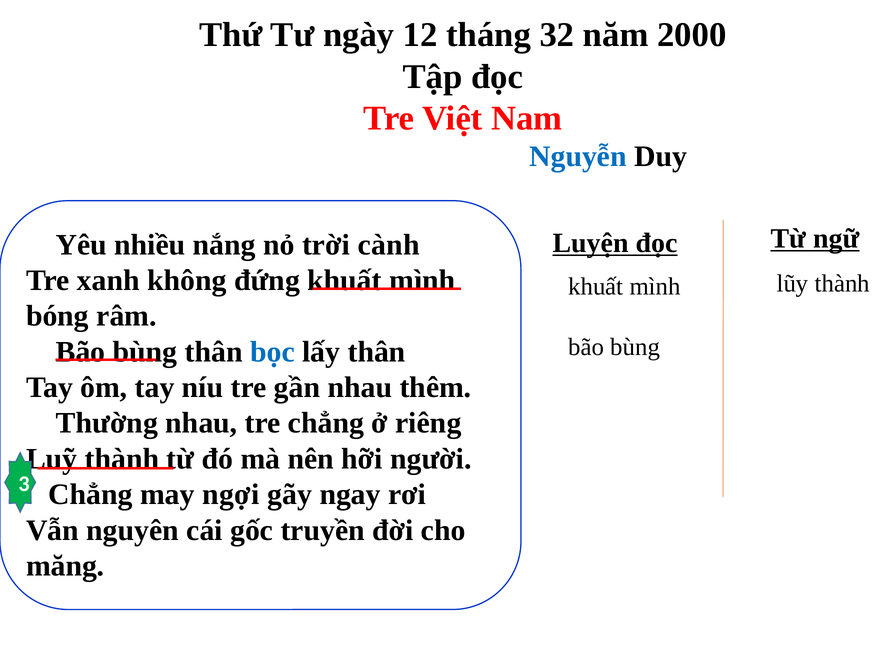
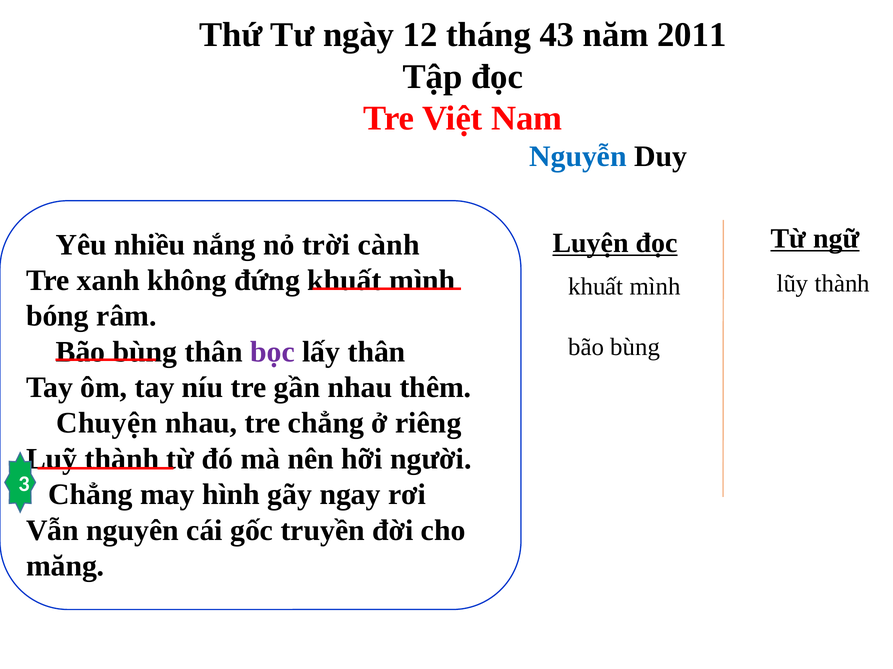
32: 32 -> 43 (557, 35)
2000: 2000 -> 2011 (692, 35)
bọc colour: blue -> purple (272, 352)
Thường: Thường -> Chuyện (107, 424)
ngợi: ngợi -> hình (231, 495)
